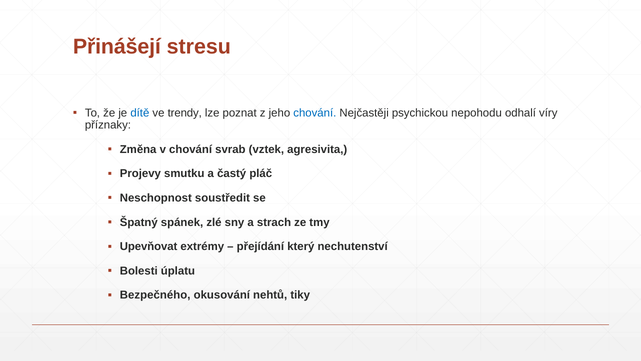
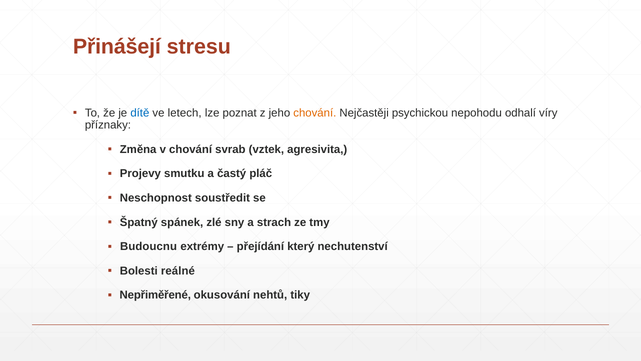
trendy: trendy -> letech (185, 113)
chování colour: blue -> orange (315, 113)
Upevňovat: Upevňovat -> Budoucnu (149, 246)
úplatu: úplatu -> reálné (178, 271)
Bezpečného: Bezpečného -> Nepřiměřené (155, 295)
